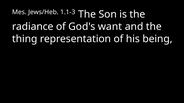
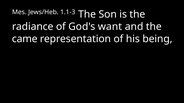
thing: thing -> came (25, 39)
